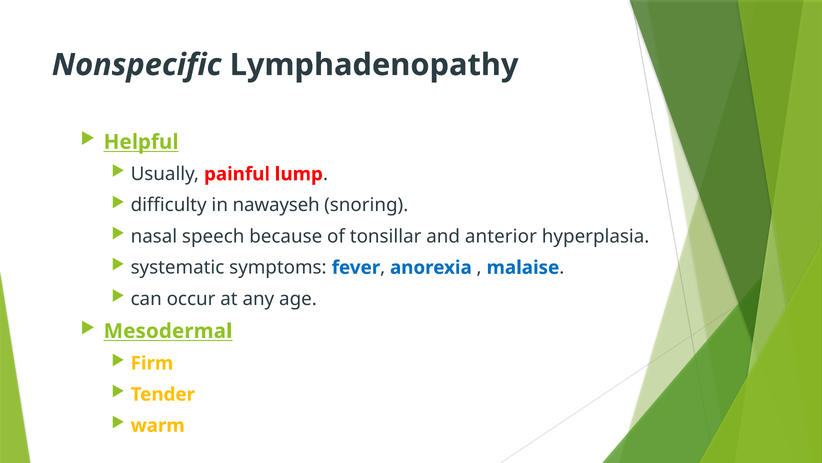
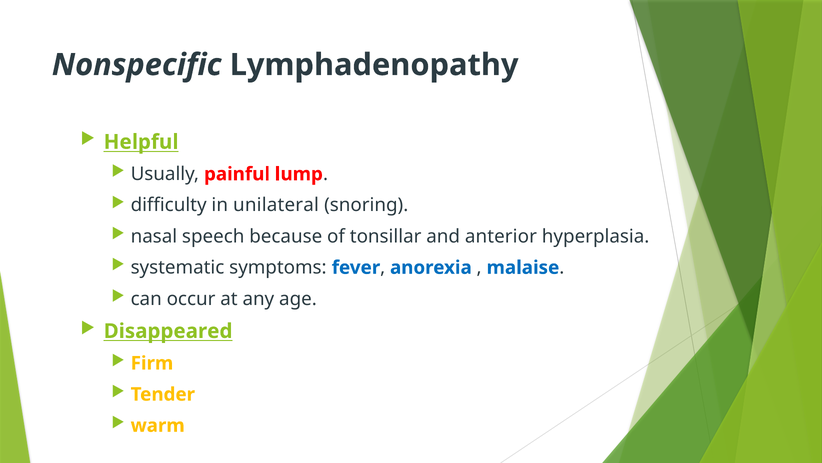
nawayseh: nawayseh -> unilateral (276, 205)
Mesodermal: Mesodermal -> Disappeared (168, 331)
